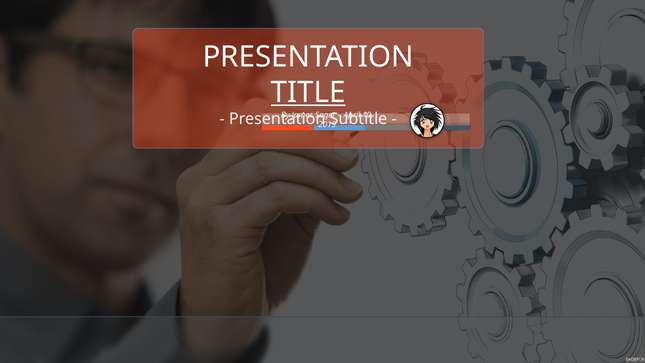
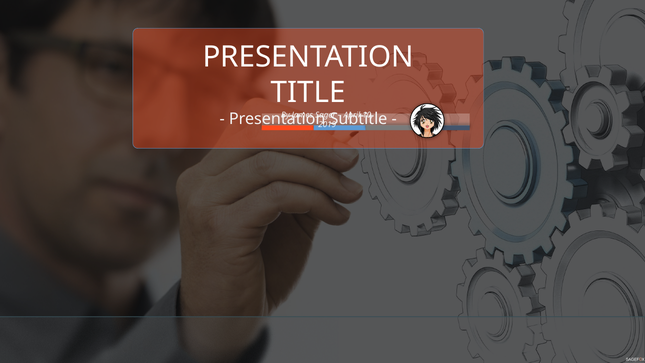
TITLE underline: present -> none (308, 92)
